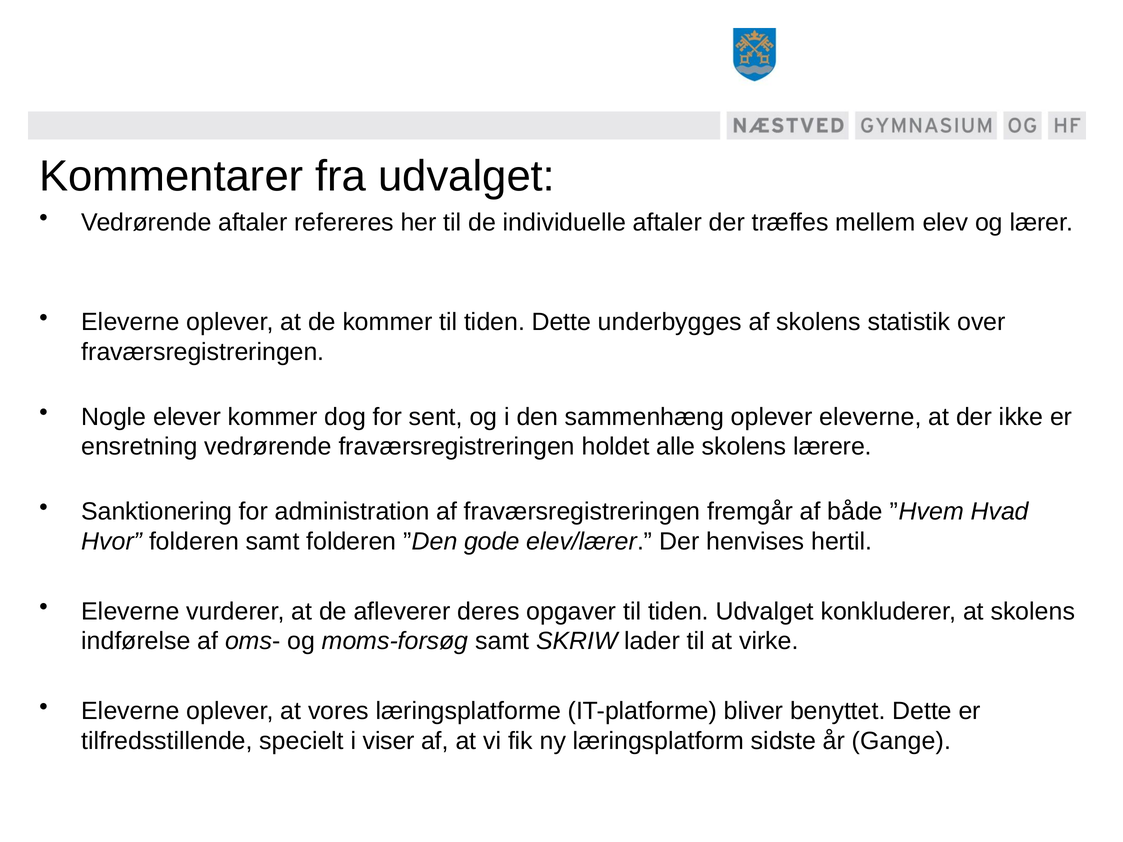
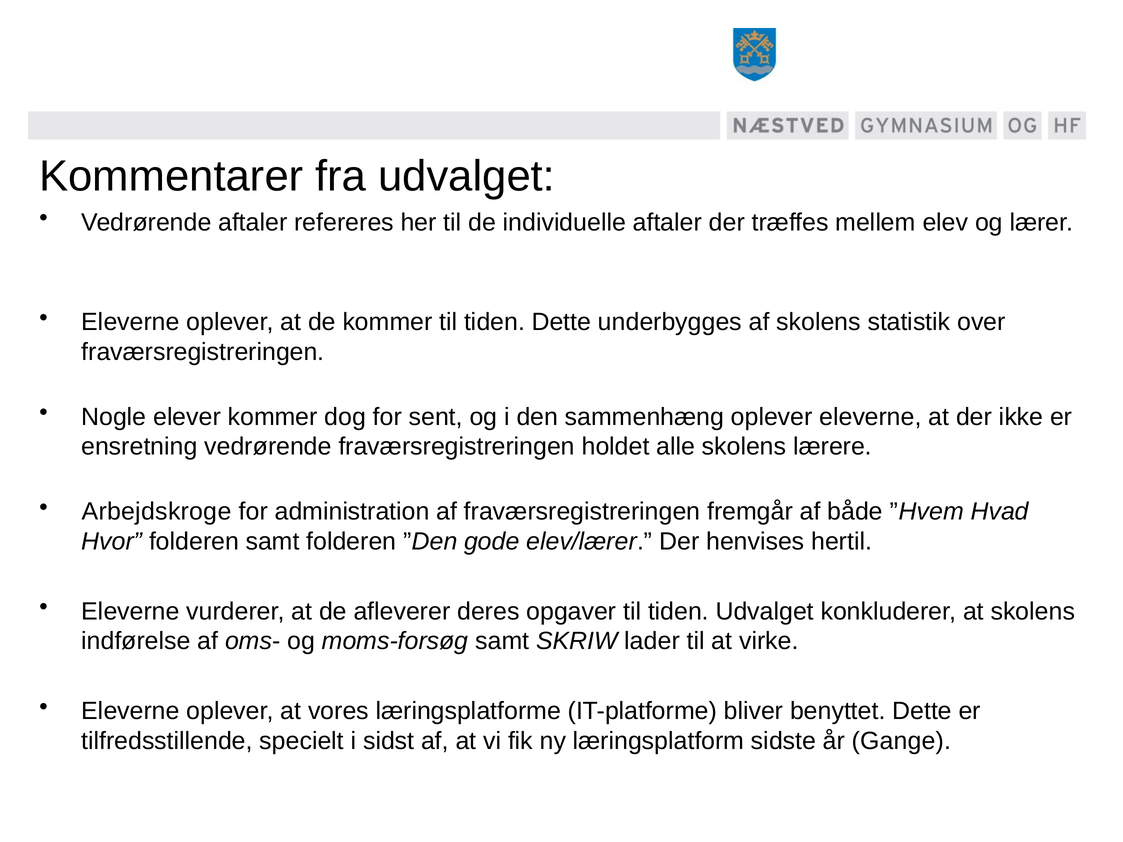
Sanktionering: Sanktionering -> Arbejdskroge (157, 512)
viser: viser -> sidst (389, 741)
